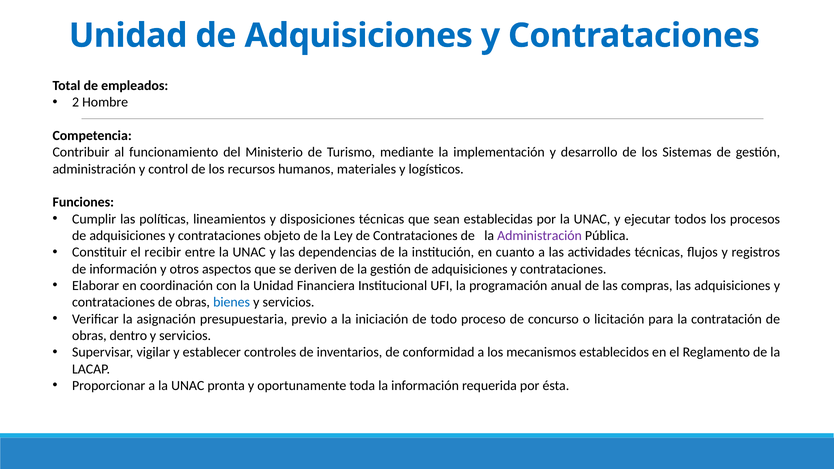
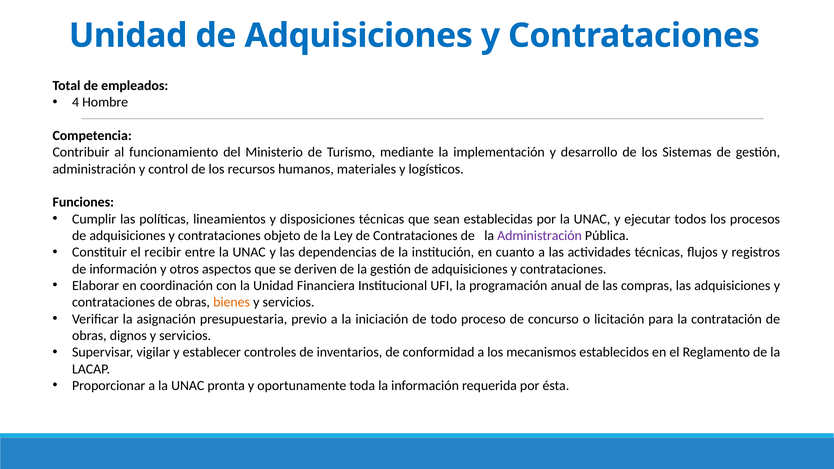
2: 2 -> 4 (76, 102)
bienes colour: blue -> orange (232, 302)
dentro: dentro -> dignos (128, 336)
